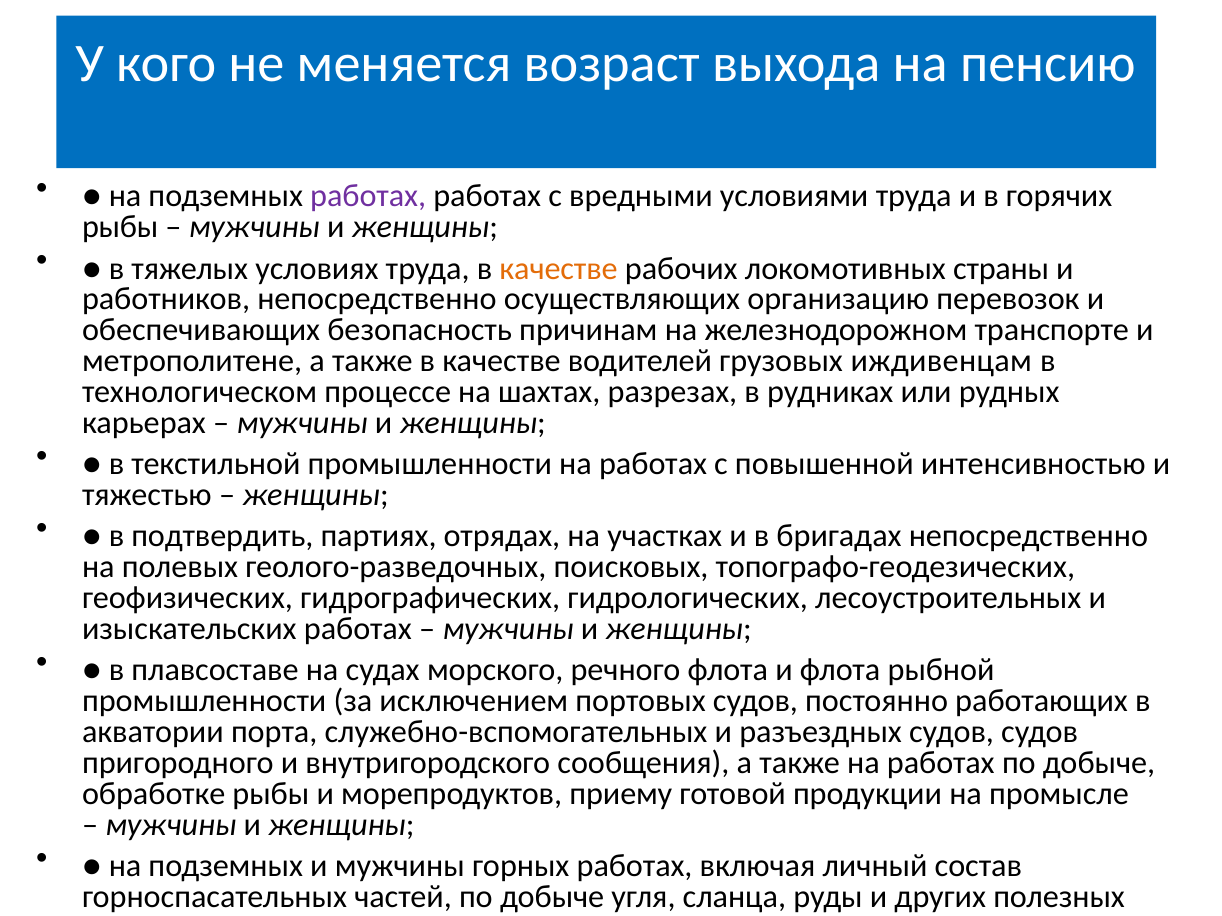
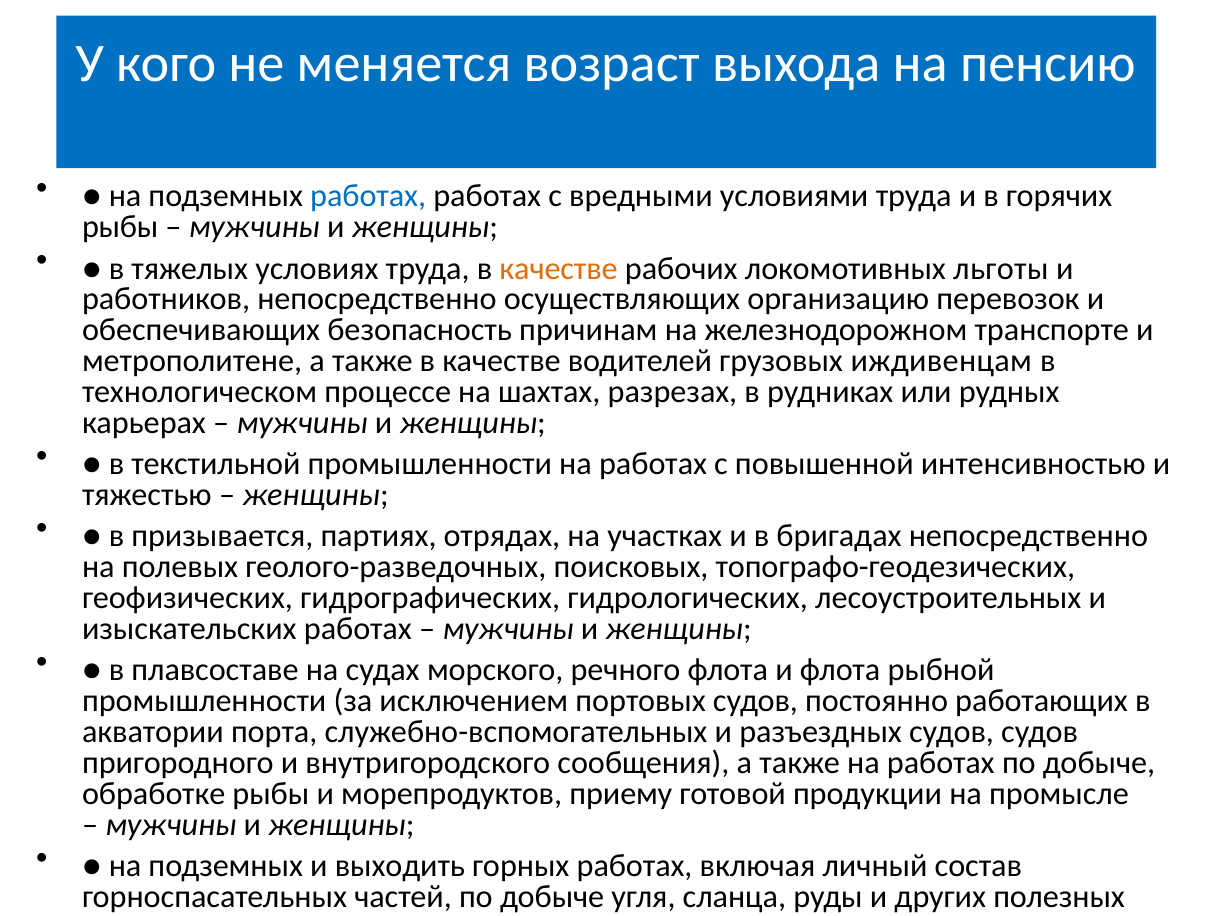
работах colour: purple -> blue (368, 196)
страны: страны -> льготы (1001, 269)
подтвердить: подтвердить -> призывается (222, 537)
и мужчины: мужчины -> выходить (400, 867)
